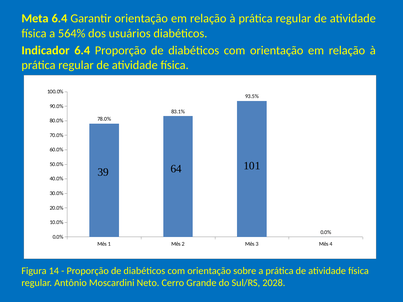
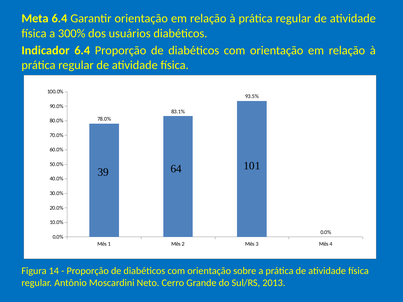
564%: 564% -> 300% (72, 33)
2028: 2028 -> 2013 (274, 283)
